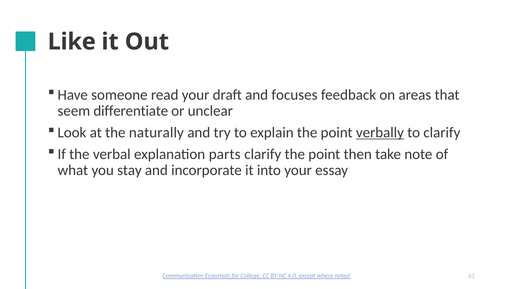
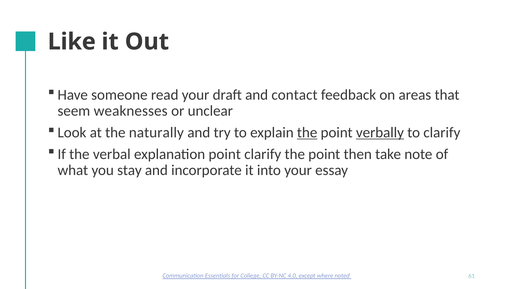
focuses: focuses -> contact (294, 95)
differentiate: differentiate -> weaknesses (131, 111)
the underline: none -> present (307, 133)
explanation parts: parts -> point (225, 154)
